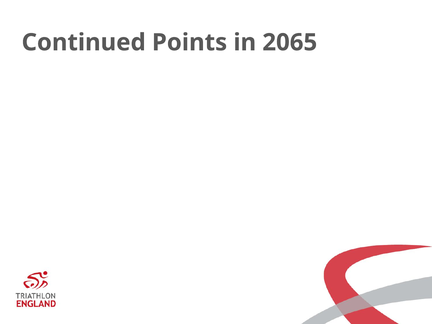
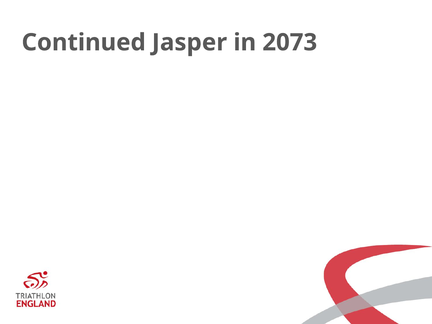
Points: Points -> Jasper (189, 42)
2065: 2065 -> 2073 (290, 42)
